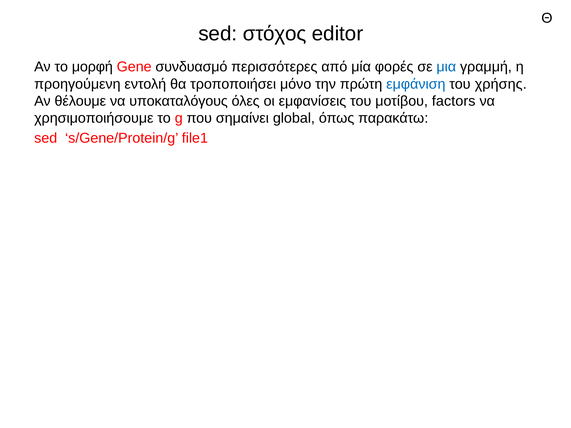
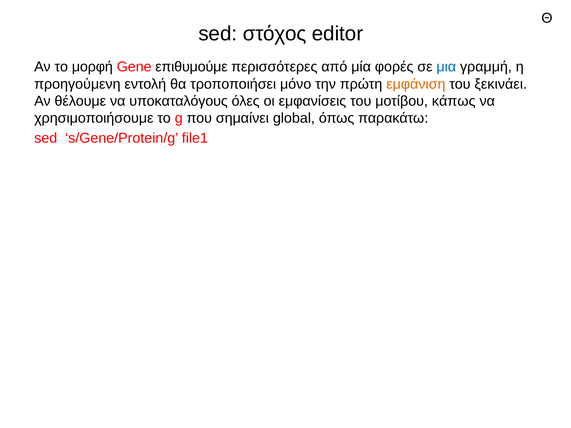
συνδυασμό: συνδυασμό -> επιθυμούμε (191, 67)
εμφάνιση colour: blue -> orange (416, 84)
χρήσης: χρήσης -> ξεκινάει (501, 84)
factors: factors -> κάπως (454, 101)
